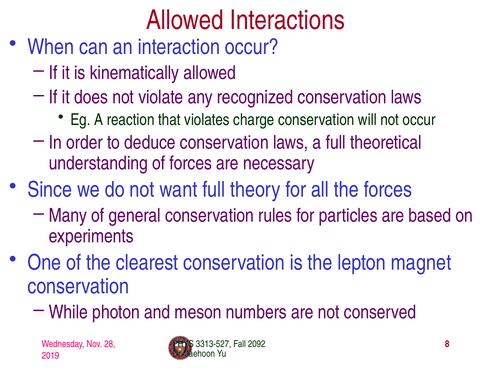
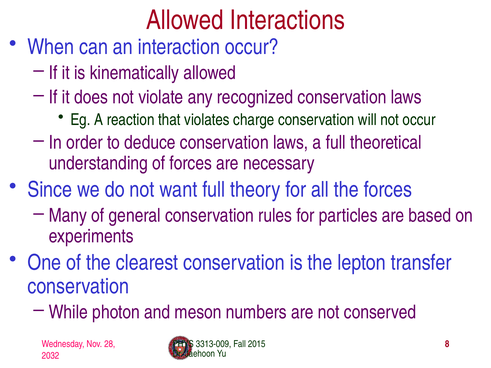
magnet: magnet -> transfer (421, 263)
3313-527: 3313-527 -> 3313-009 (214, 344)
2092: 2092 -> 2015 (257, 344)
2019: 2019 -> 2032 (50, 356)
